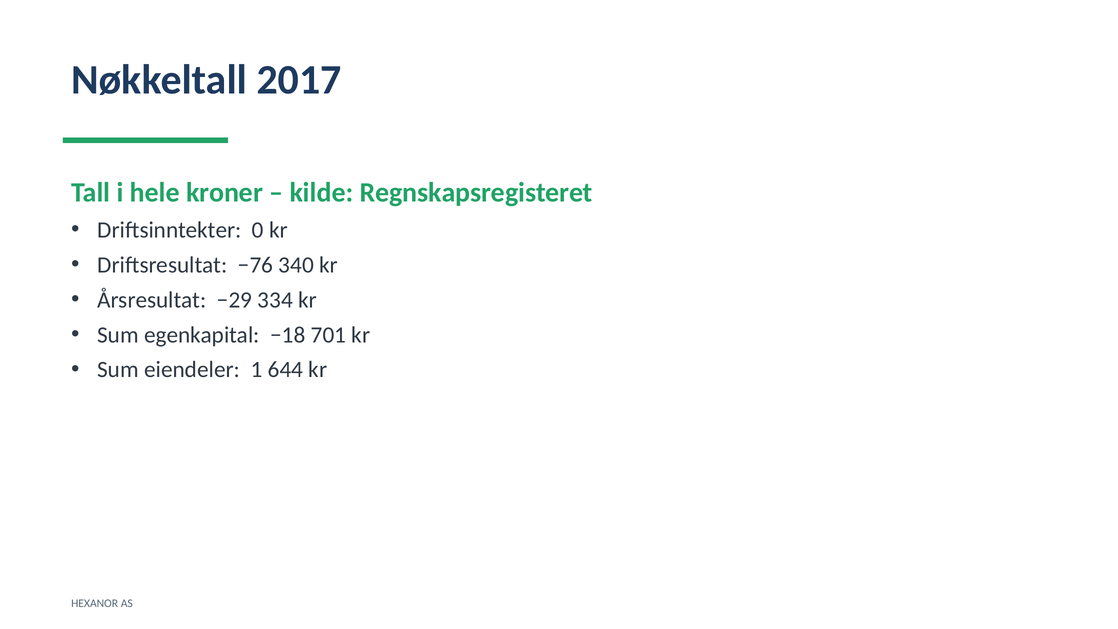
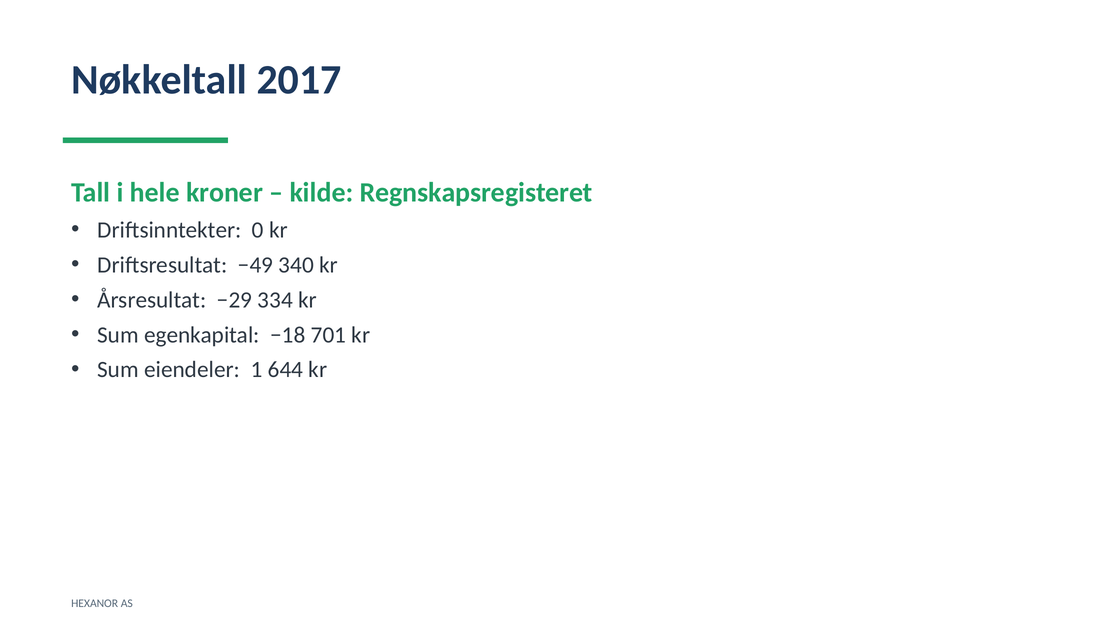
−76: −76 -> −49 (256, 265)
